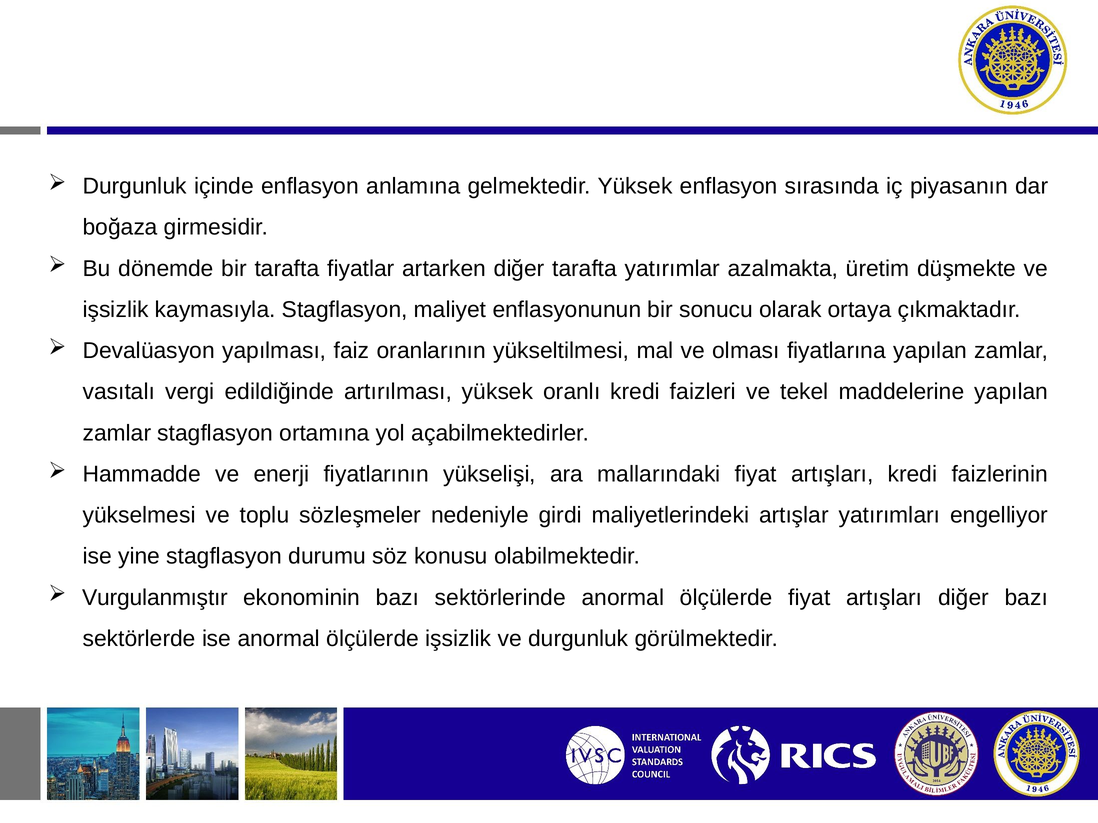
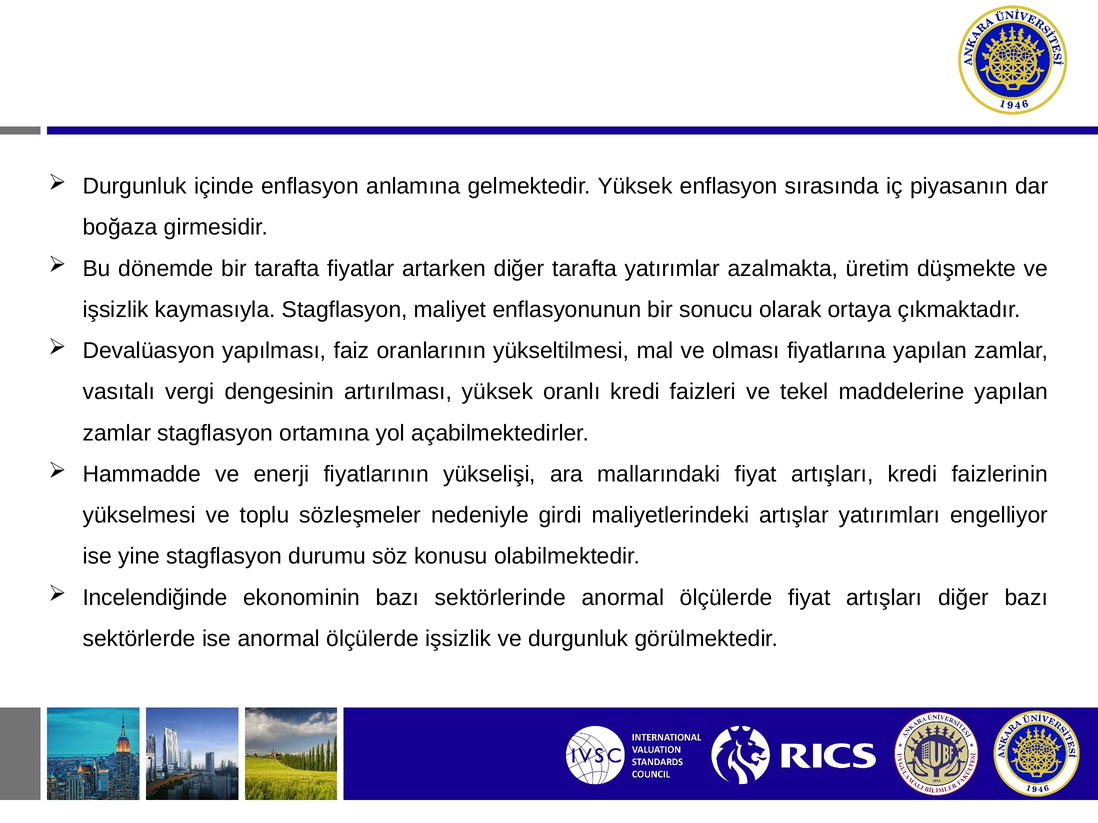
edildiğinde: edildiğinde -> dengesinin (279, 392)
Vurgulanmıştır: Vurgulanmıştır -> Incelendiğinde (155, 598)
